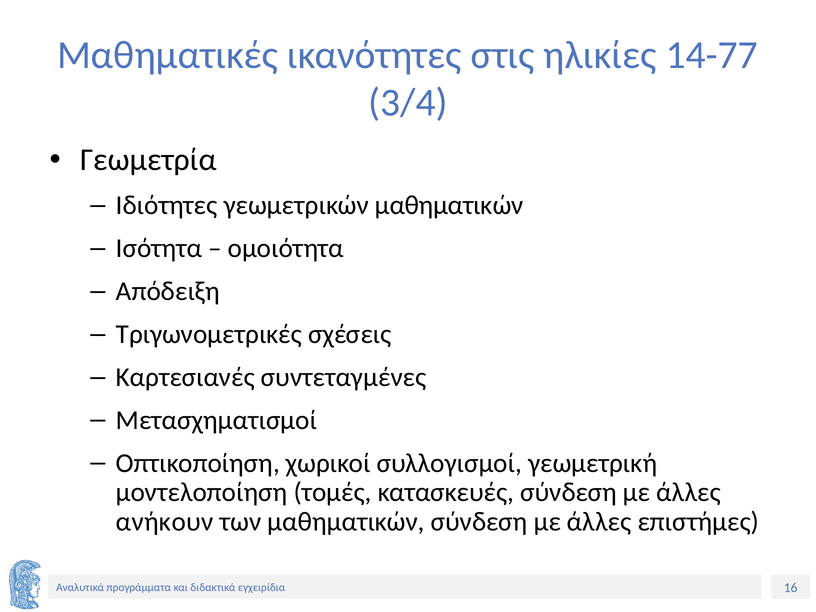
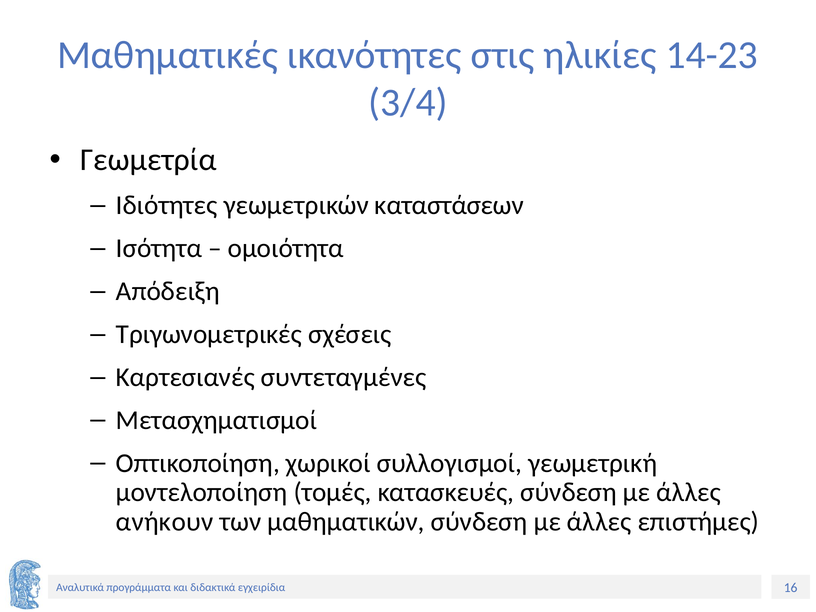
14-77: 14-77 -> 14-23 (712, 55)
γεωμετρικών μαθηματικών: μαθηματικών -> καταστάσεων (449, 205)
